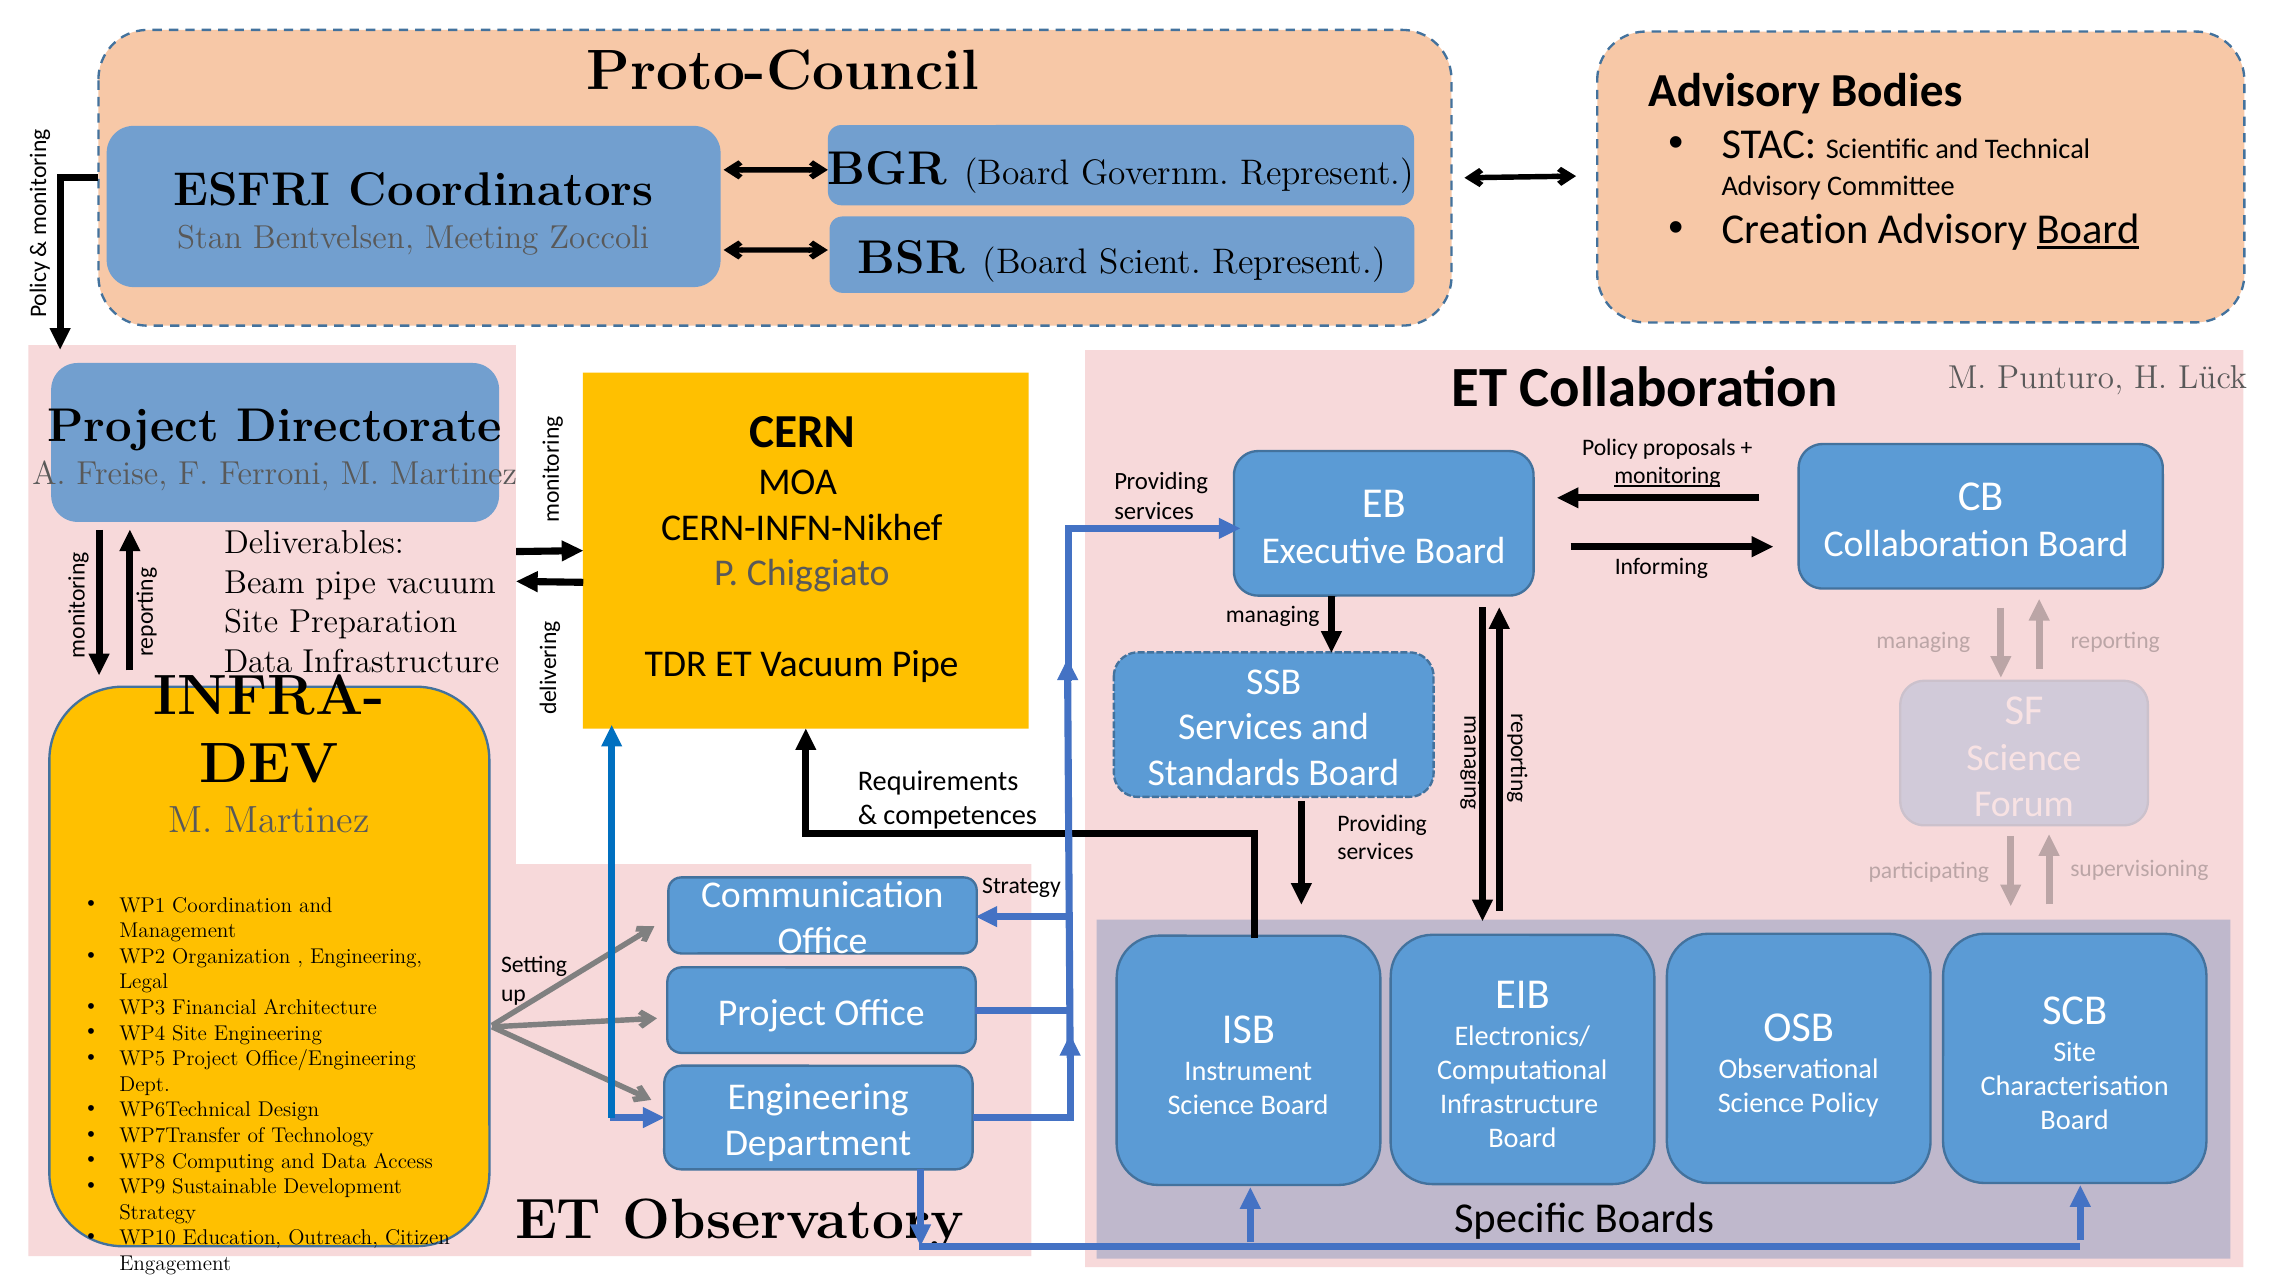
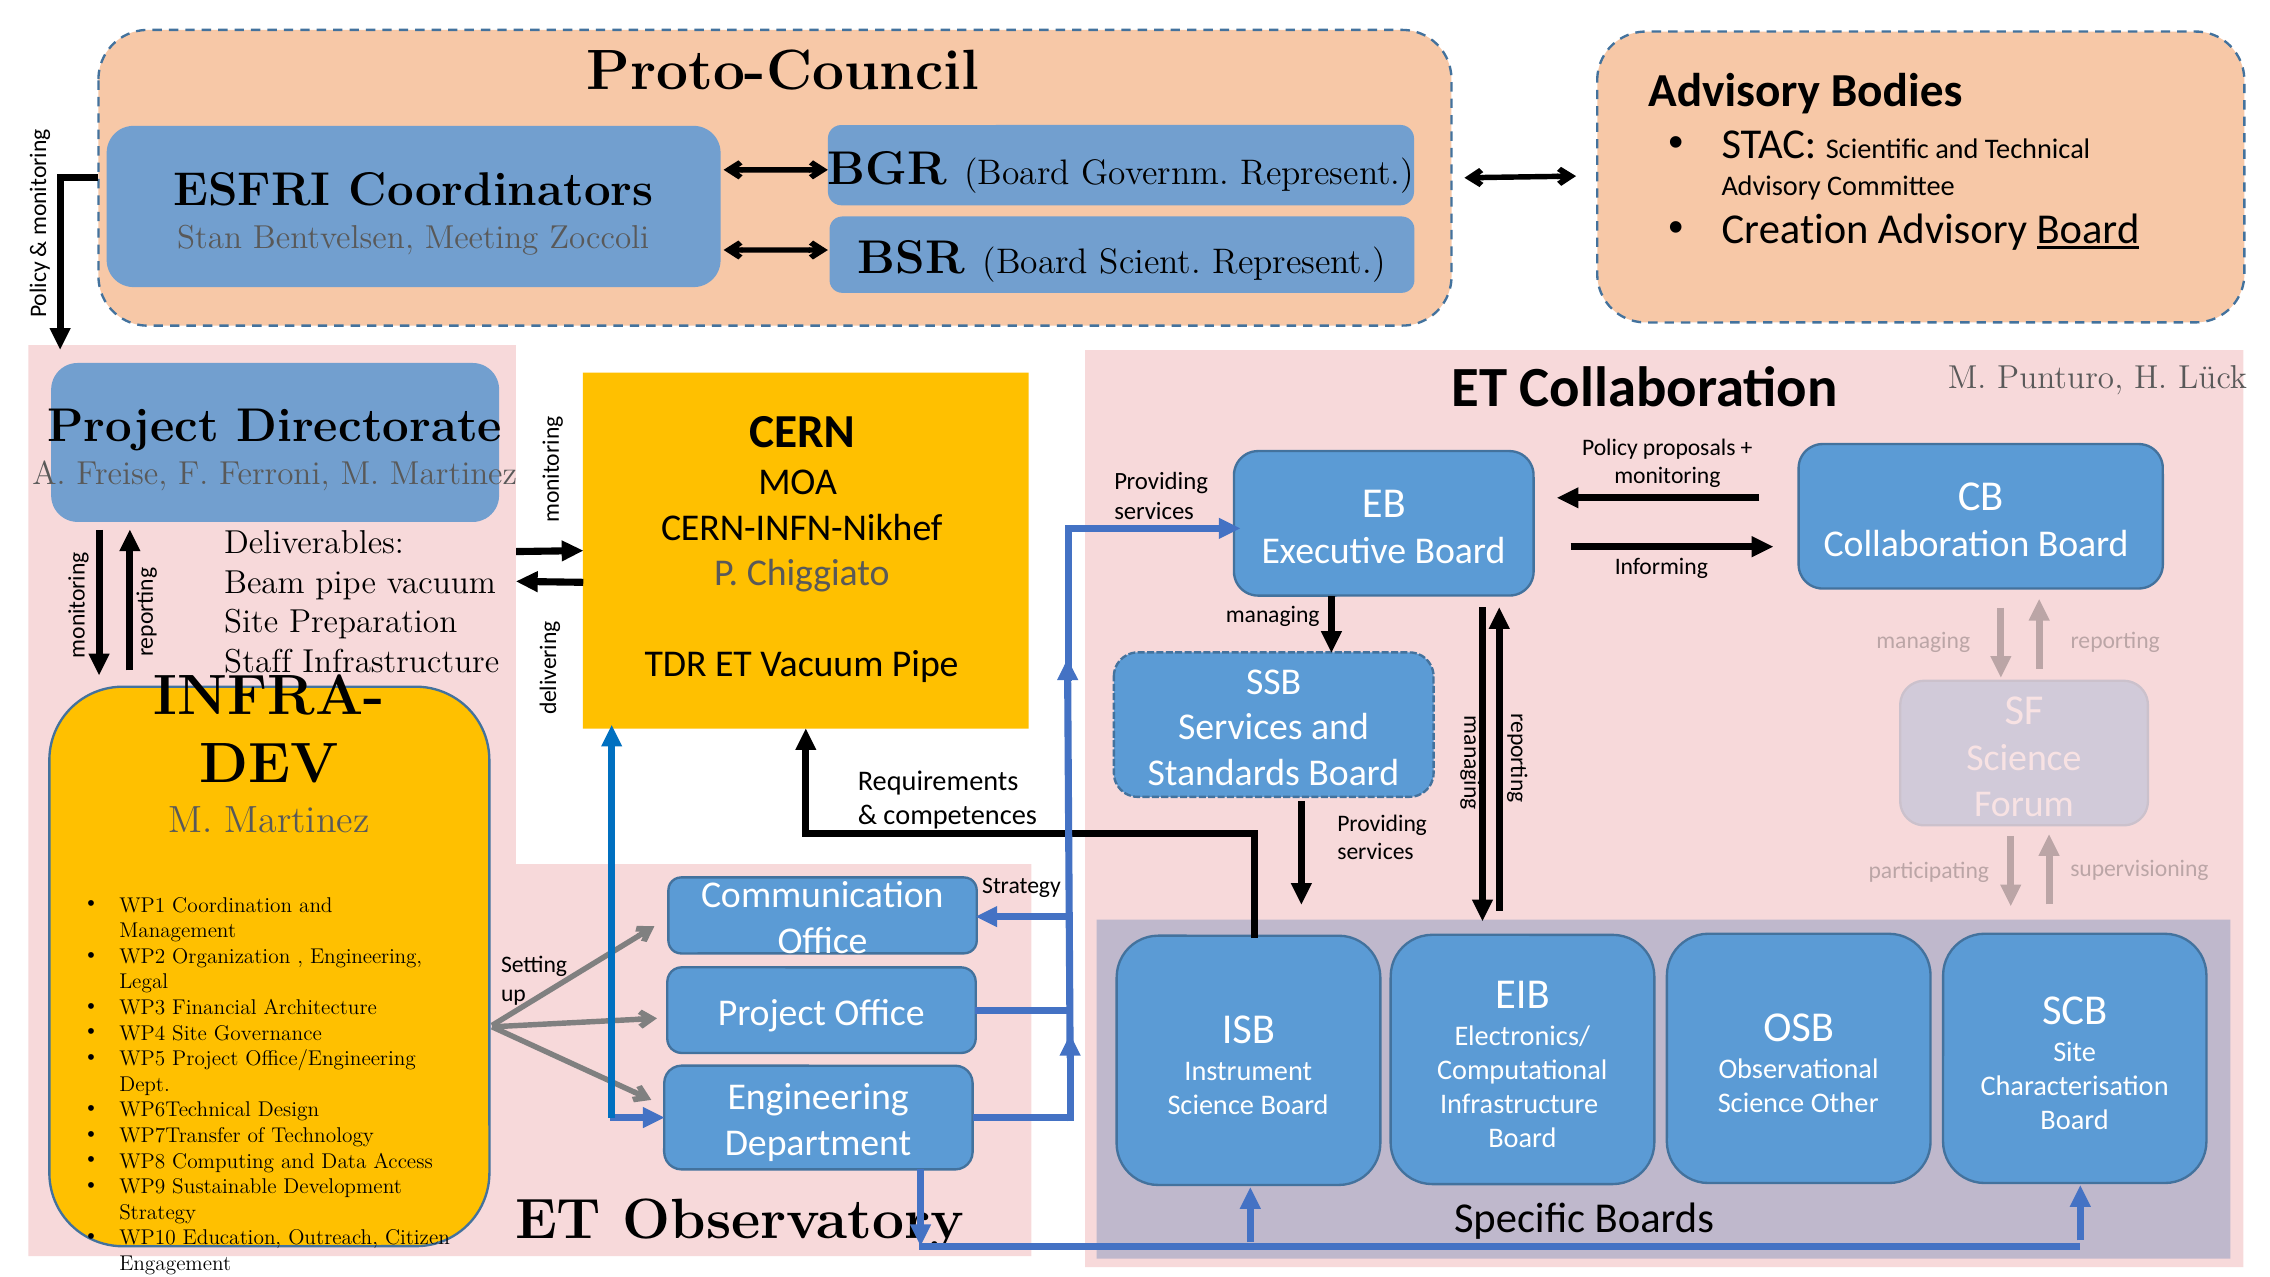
monitoring underline: present -> none (1667, 476)
Data: Data -> Staff (258, 662)
Site Engineering: Engineering -> Governance (268, 1033)
Science Policy: Policy -> Other (1845, 1103)
